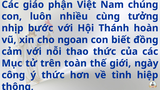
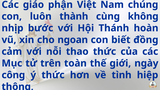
nhiều: nhiều -> thành (74, 16)
tưởng: tưởng -> không (143, 16)
